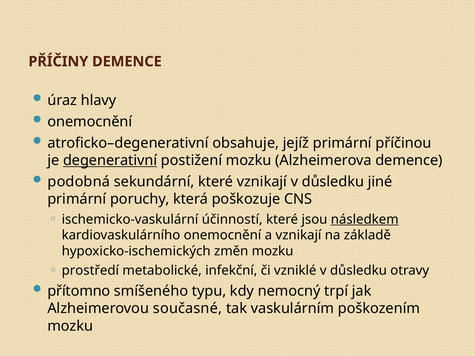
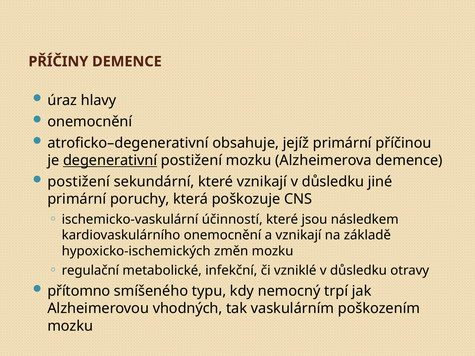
podobná: podobná -> postižení (79, 182)
následkem underline: present -> none (365, 220)
prostředí: prostředí -> regulační (90, 271)
současné: současné -> vhodných (188, 309)
